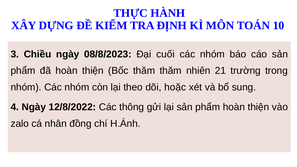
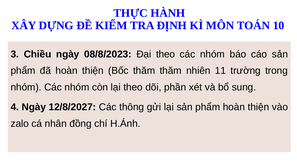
Đại cuối: cuối -> theo (166, 54)
21: 21 -> 11 (220, 71)
hoặc: hoặc -> phần (175, 87)
12/8/2022: 12/8/2022 -> 12/8/2027 (72, 107)
